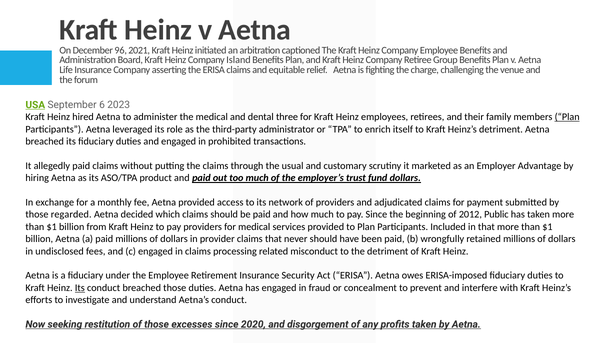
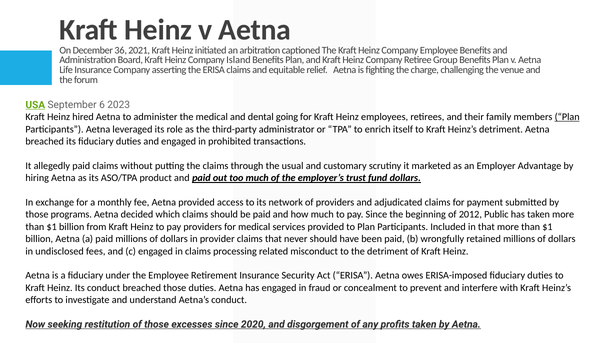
96: 96 -> 36 (121, 50)
three: three -> going (287, 117)
regarded: regarded -> programs (71, 214)
Its underline: present -> none (80, 287)
